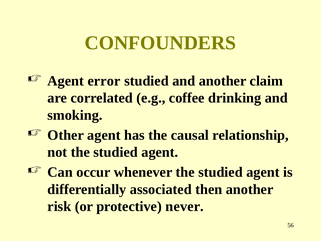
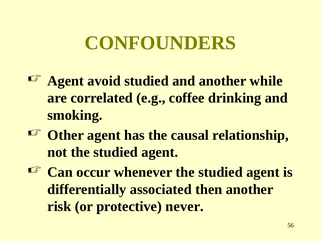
error: error -> avoid (104, 81)
claim: claim -> while (266, 81)
